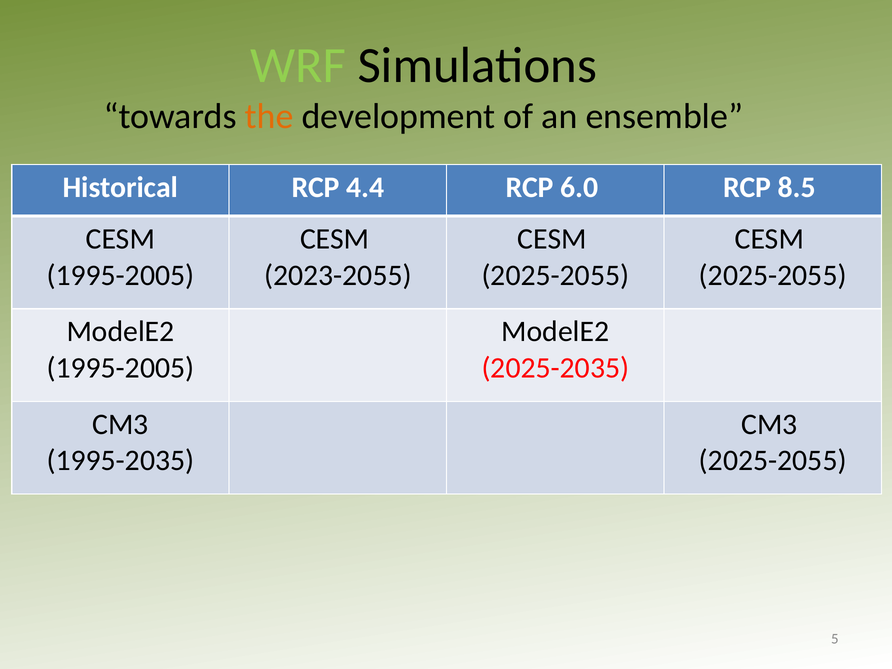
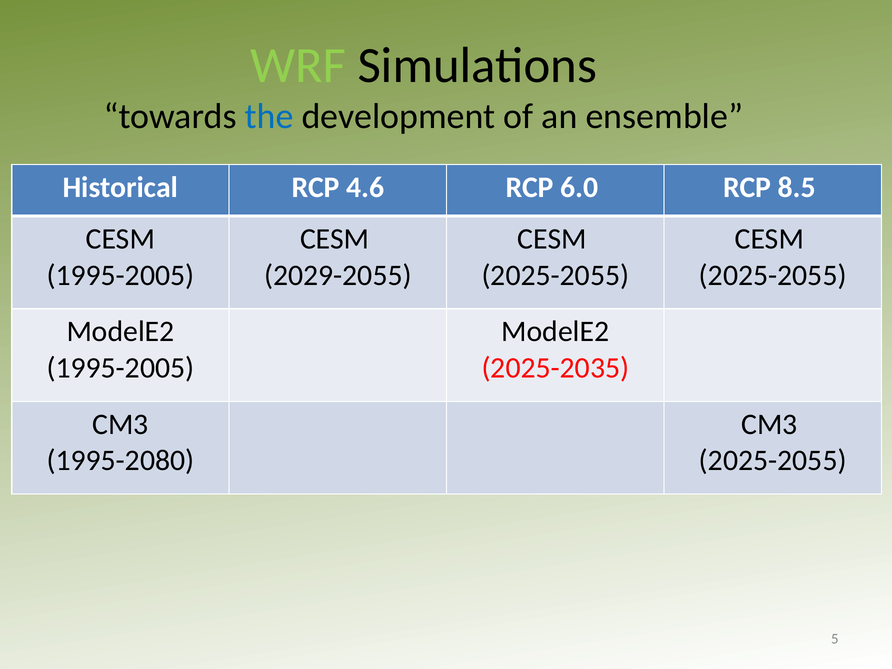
the colour: orange -> blue (269, 116)
4.4: 4.4 -> 4.6 (365, 187)
2023-2055: 2023-2055 -> 2029-2055 (338, 275)
1995-2035: 1995-2035 -> 1995-2080 (120, 461)
